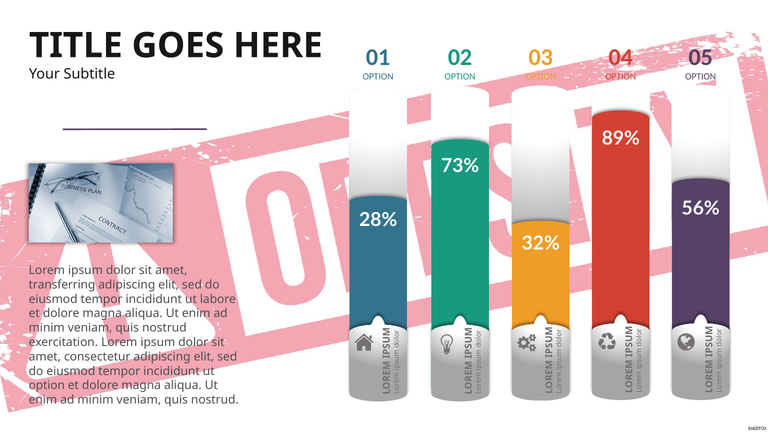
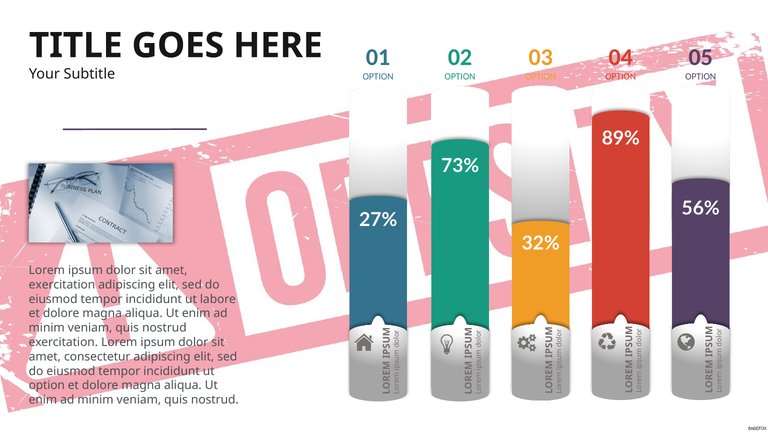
28%: 28% -> 27% (378, 220)
transferring: transferring -> exercitation (62, 285)
